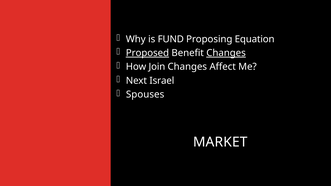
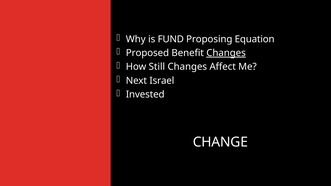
Proposed underline: present -> none (147, 53)
Join: Join -> Still (157, 67)
Spouses: Spouses -> Invested (145, 95)
MARKET: MARKET -> CHANGE (220, 142)
